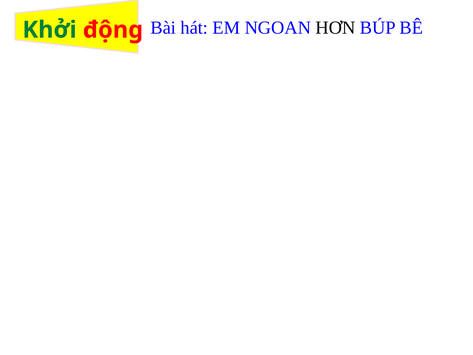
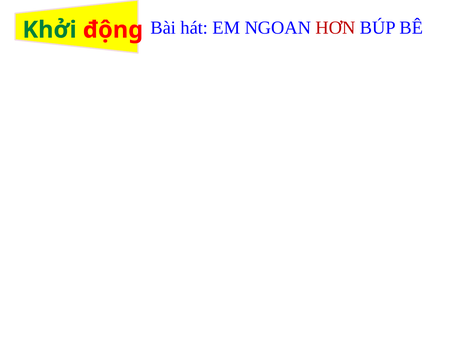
HƠN colour: black -> red (336, 28)
